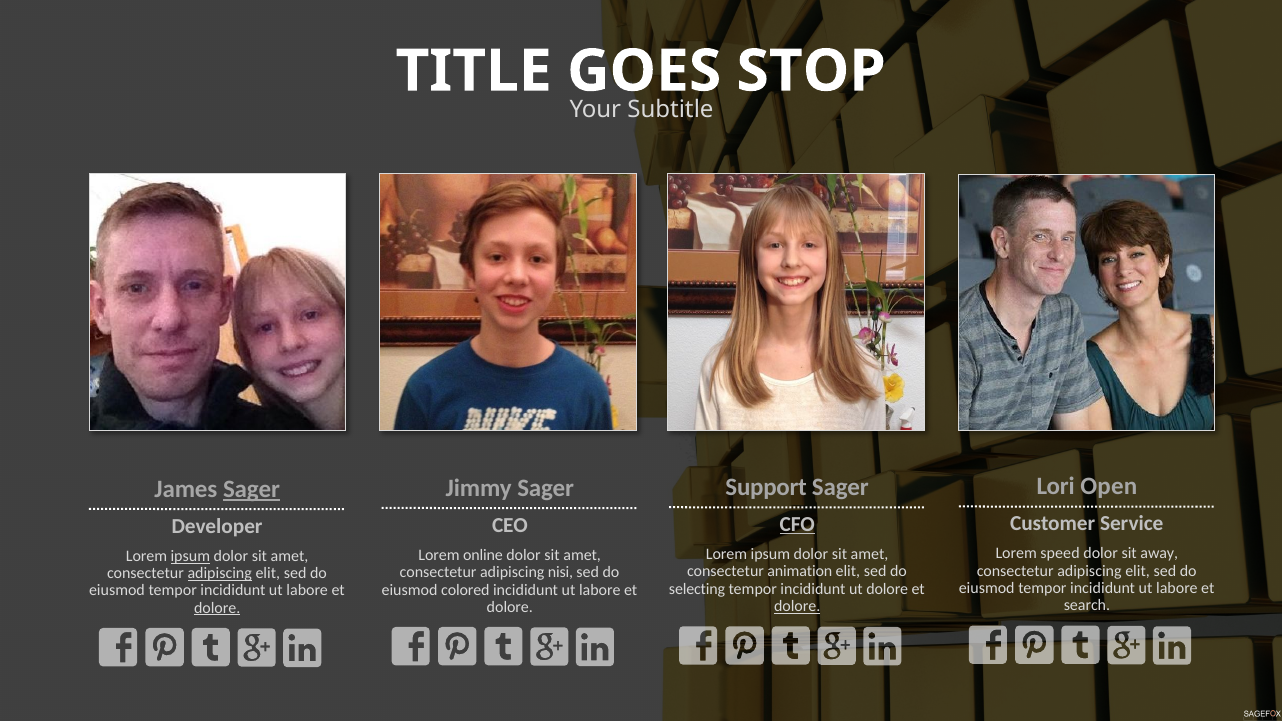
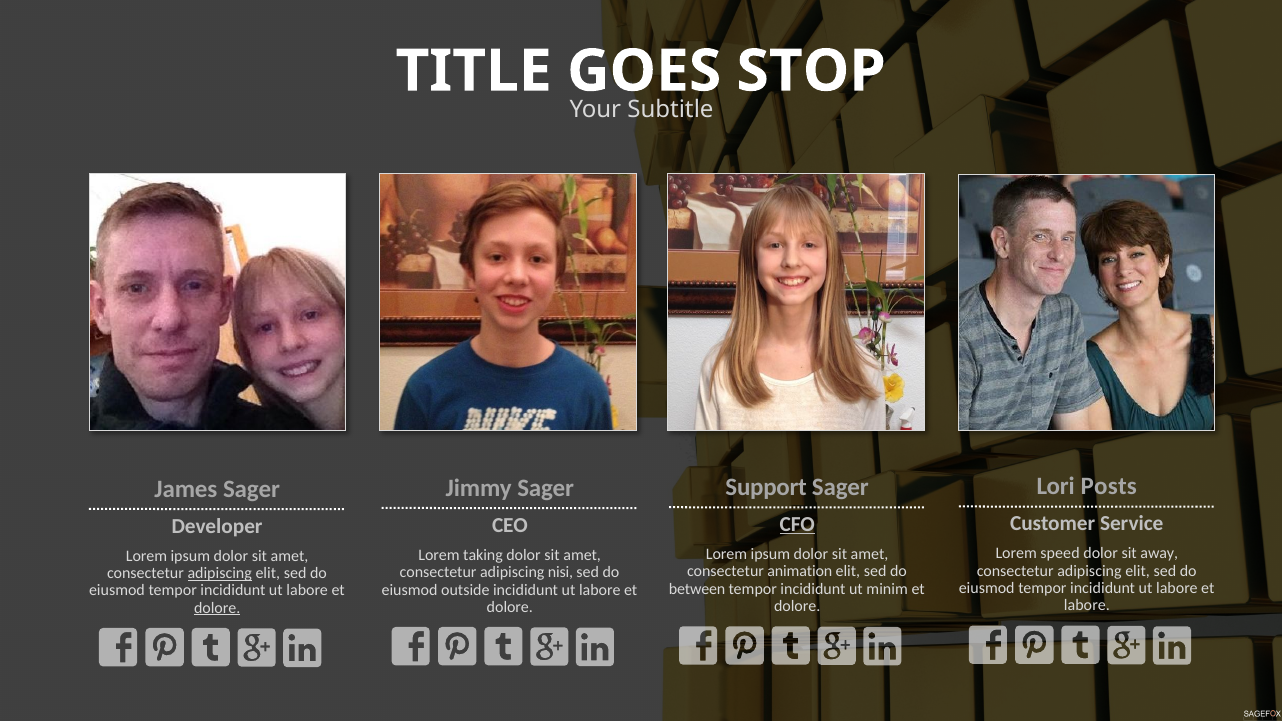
Open: Open -> Posts (1109, 487)
Sager underline: present -> none (252, 489)
online: online -> taking (483, 555)
ipsum underline: present -> none (190, 556)
selecting: selecting -> between (697, 589)
ut dolore: dolore -> minim (887, 589)
colored: colored -> outside (465, 590)
search: search -> labore (1087, 606)
dolore underline: present -> none (797, 606)
